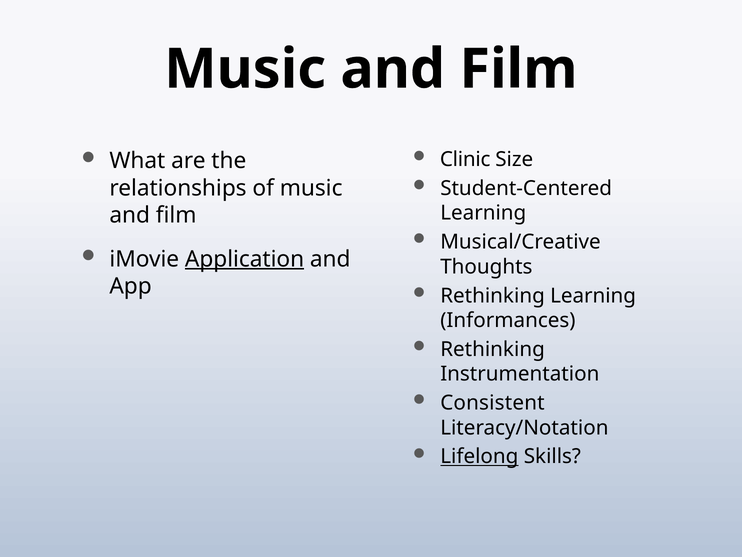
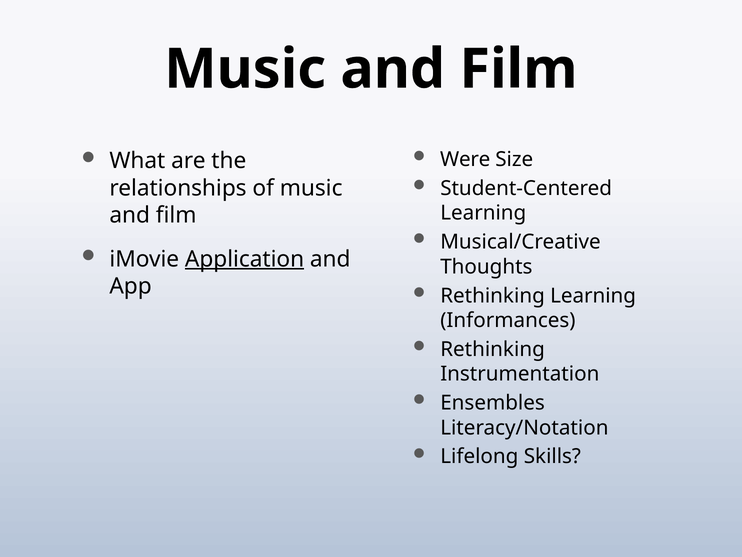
Clinic: Clinic -> Were (465, 159)
Consistent: Consistent -> Ensembles (493, 403)
Lifelong underline: present -> none (479, 456)
